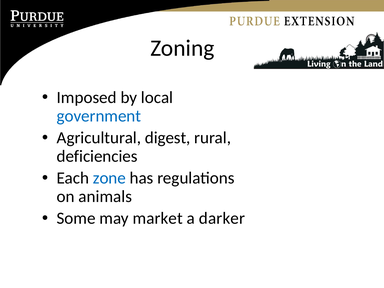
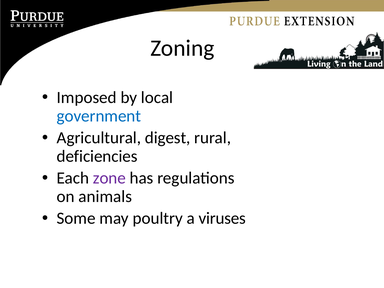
zone colour: blue -> purple (109, 178)
market: market -> poultry (158, 218)
darker: darker -> viruses (222, 218)
